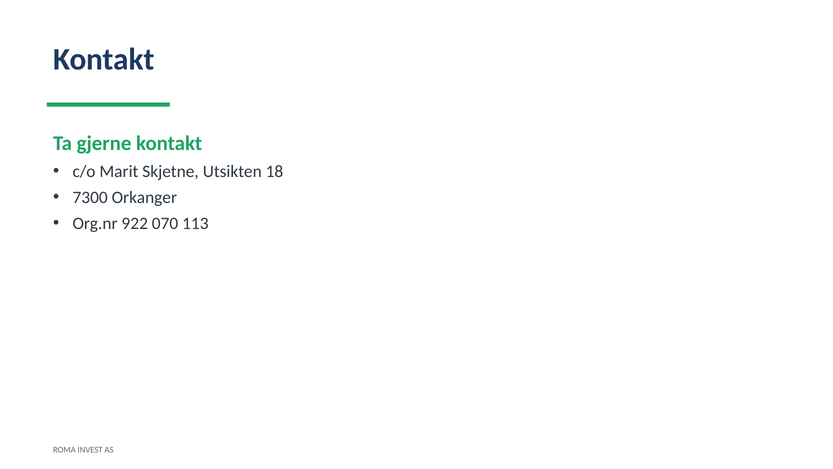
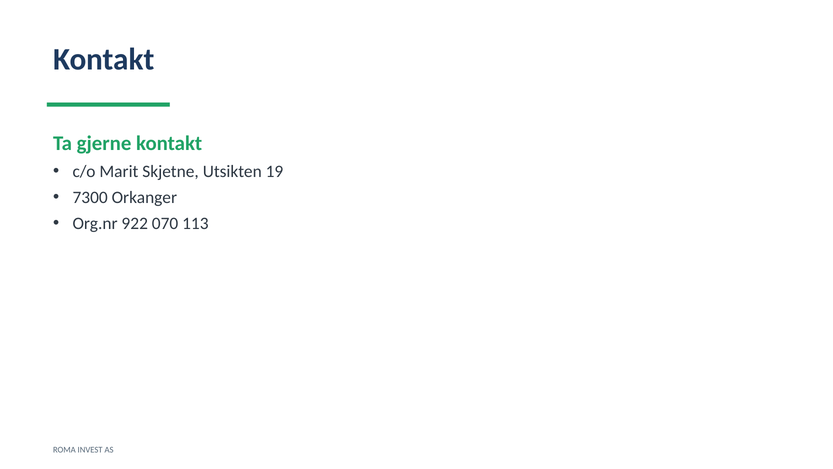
18: 18 -> 19 (274, 171)
